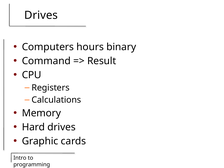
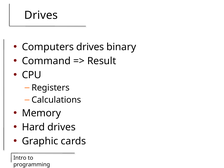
Computers hours: hours -> drives (90, 47)
